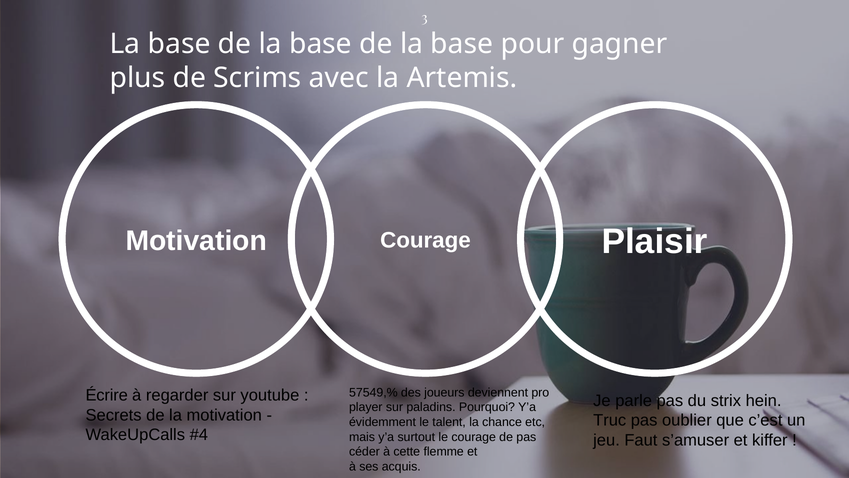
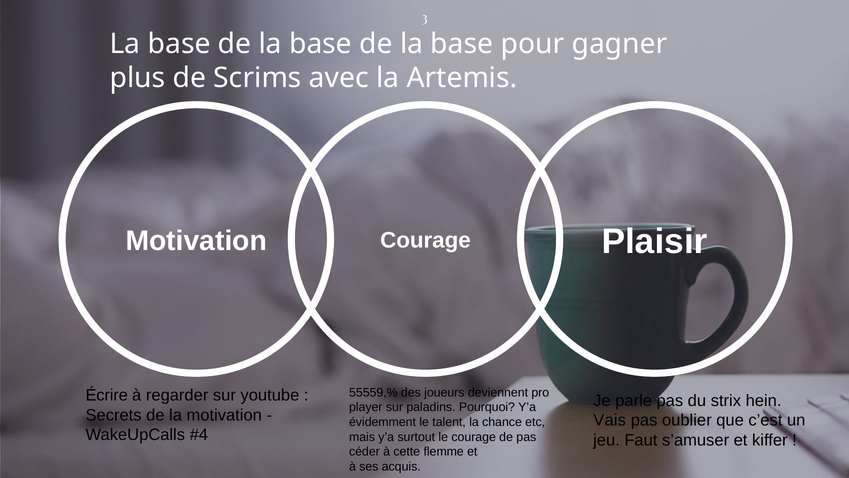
57549,%: 57549,% -> 55559,% (373, 392)
Truc: Truc -> Vais (610, 420)
